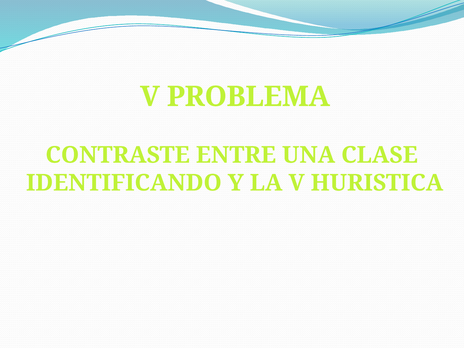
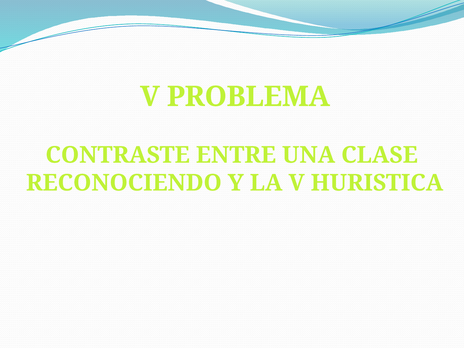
IDENTIFICANDO: IDENTIFICANDO -> RECONOCIENDO (124, 183)
